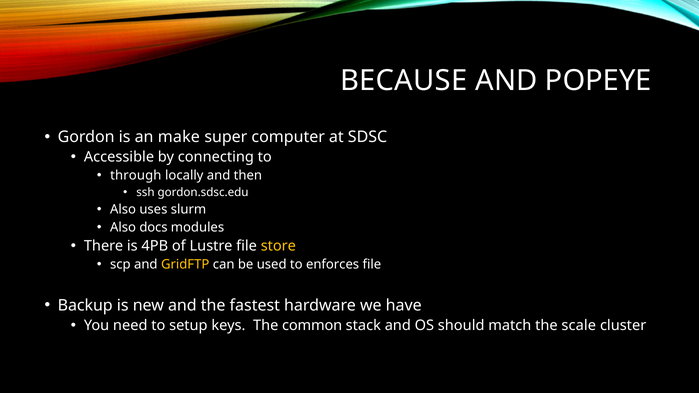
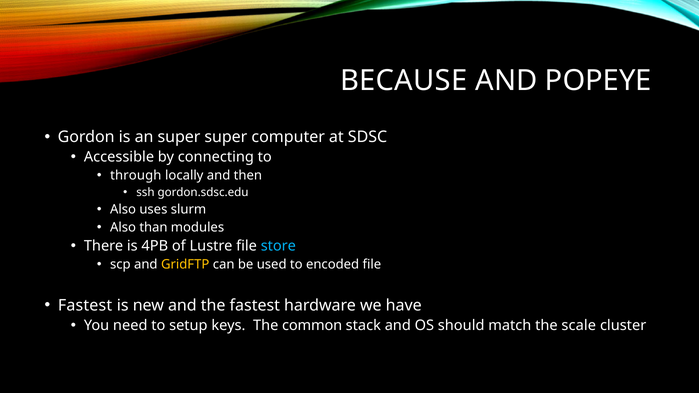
an make: make -> super (179, 137)
docs: docs -> than (153, 228)
store colour: yellow -> light blue (278, 246)
enforces: enforces -> encoded (333, 265)
Backup: Backup -> Fastest (85, 305)
